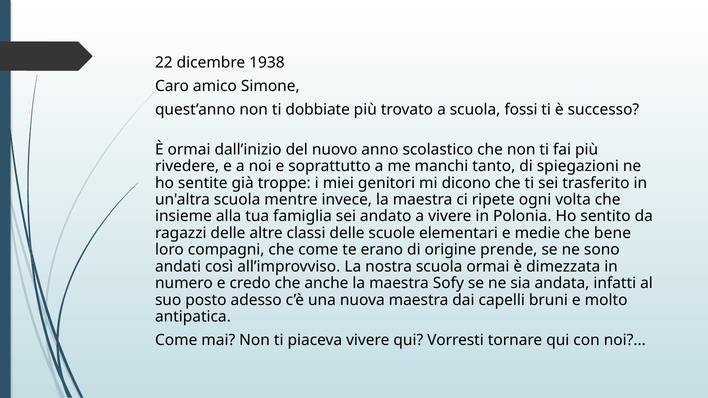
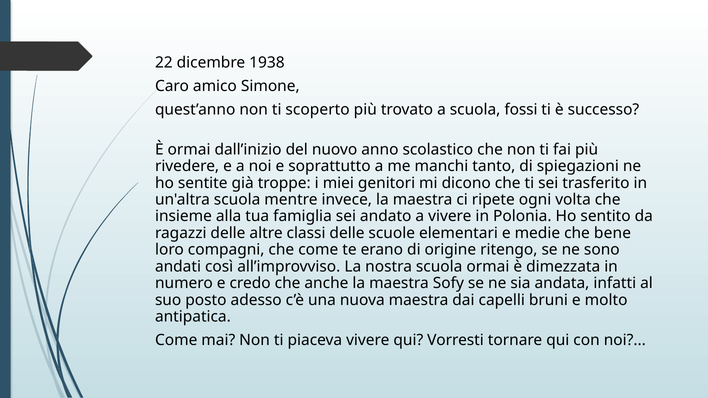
dobbiate: dobbiate -> scoperto (318, 110)
prende: prende -> ritengo (509, 250)
